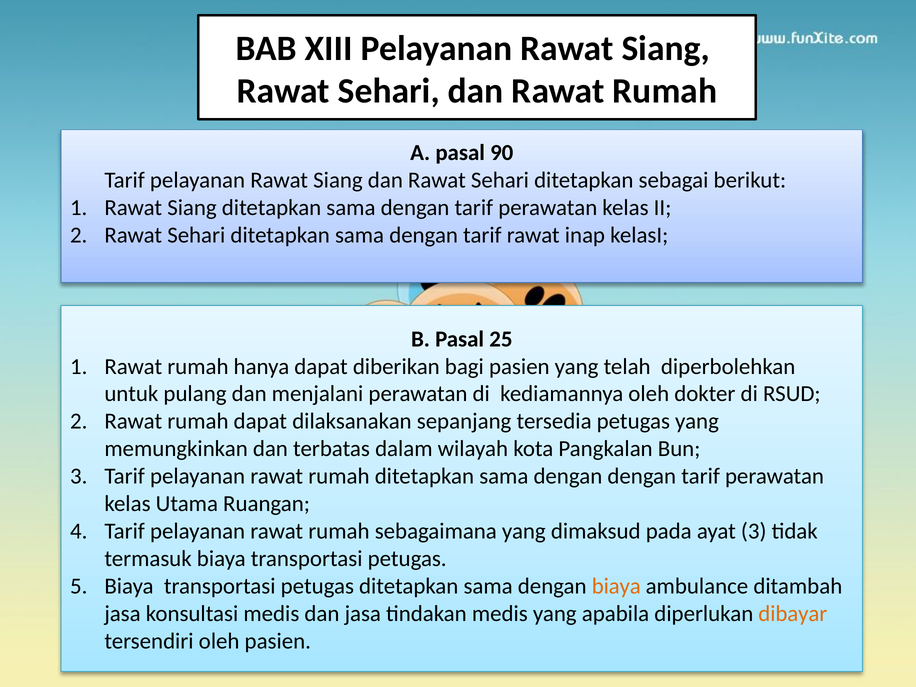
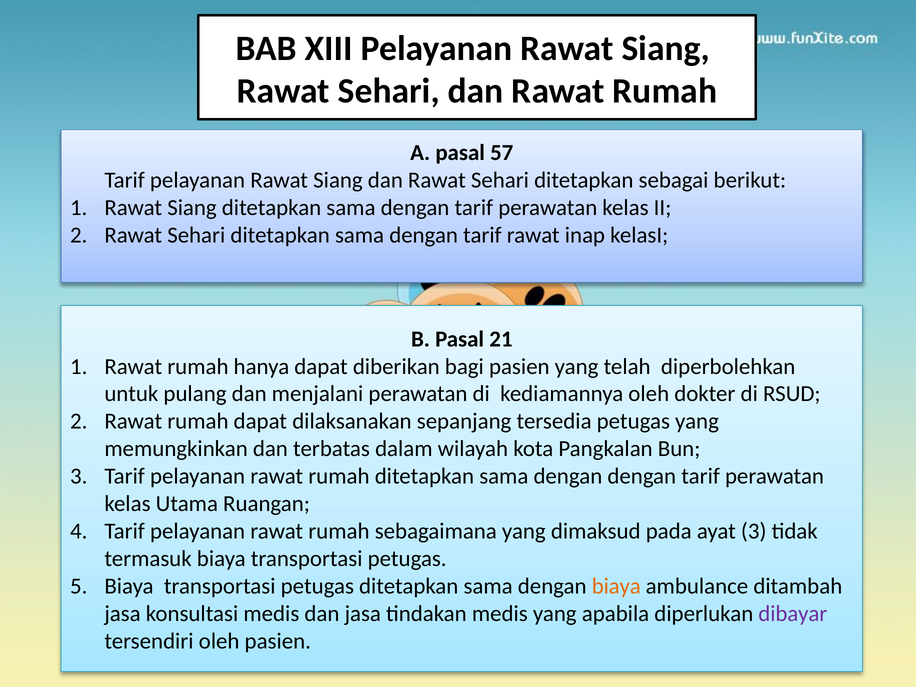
90: 90 -> 57 (502, 153)
25: 25 -> 21 (501, 339)
dibayar colour: orange -> purple (793, 614)
